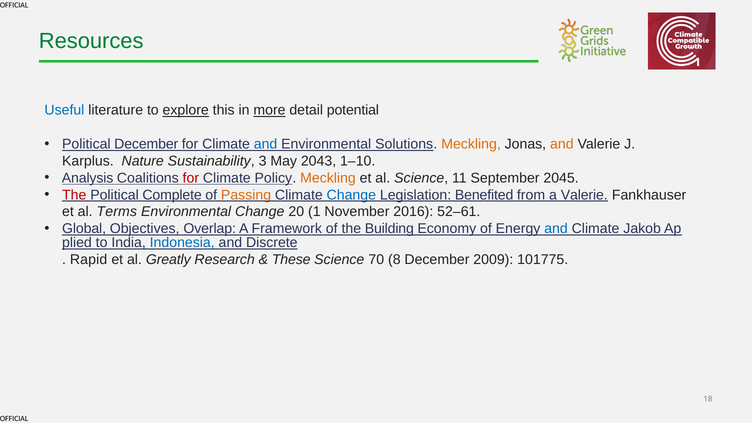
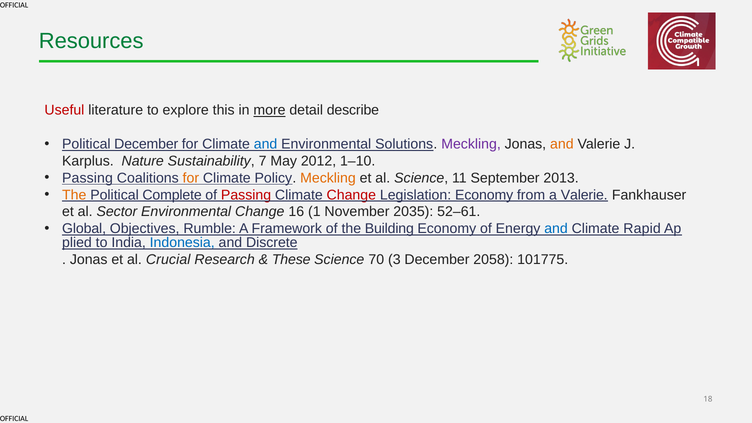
Useful colour: blue -> red (64, 110)
explore underline: present -> none (186, 110)
potential: potential -> describe (353, 110)
Meckling colour: orange -> purple (471, 144)
3: 3 -> 7 (263, 161)
2043: 2043 -> 2012 (319, 161)
Analysis: Analysis -> Passing (87, 178)
for colour: red -> orange (191, 178)
2045: 2045 -> 2013 (561, 178)
The colour: red -> orange (74, 195)
Passing colour: orange -> red (246, 195)
Change colour: blue -> red (351, 195)
Legislation Benefited: Benefited -> Economy (484, 195)
Terms: Terms -> Sector (117, 212)
20: 20 -> 16 (296, 212)
2016: 2016 -> 2035 (413, 212)
Overlap: Overlap -> Rumble (210, 229)
Jakob: Jakob -> Rapid (642, 229)
Rapid: Rapid -> Jonas (89, 260)
Greatly: Greatly -> Crucial (168, 260)
8: 8 -> 3 (394, 260)
2009: 2009 -> 2058 (493, 260)
